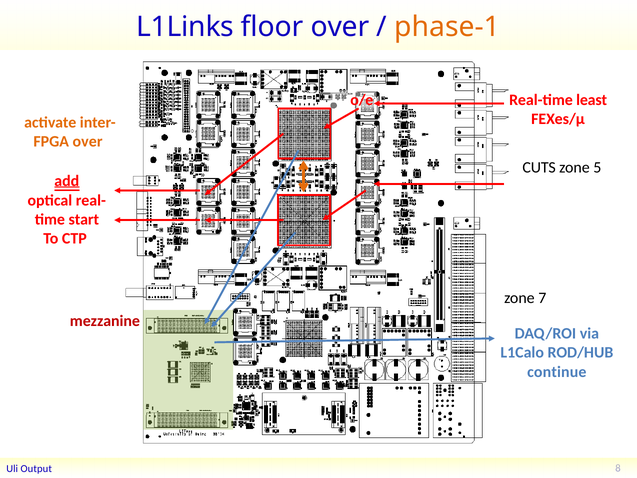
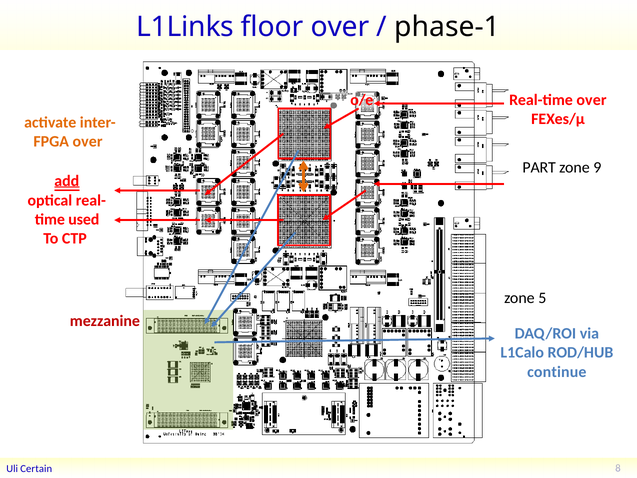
phase-1 colour: orange -> black (447, 27)
Real-time least: least -> over (591, 100)
CUTS: CUTS -> PART (539, 167)
5: 5 -> 9 (597, 167)
start: start -> used (84, 219)
7: 7 -> 5 (542, 298)
Output: Output -> Certain (36, 469)
